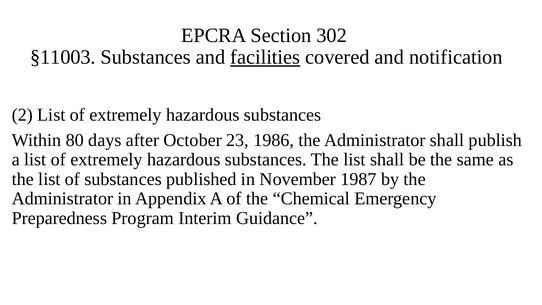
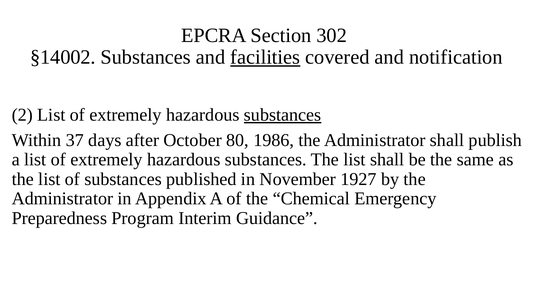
§11003: §11003 -> §14002 (63, 57)
substances underline: none -> present (283, 115)
80: 80 -> 37 (75, 140)
23: 23 -> 80 (238, 140)
1987: 1987 -> 1927 (358, 179)
